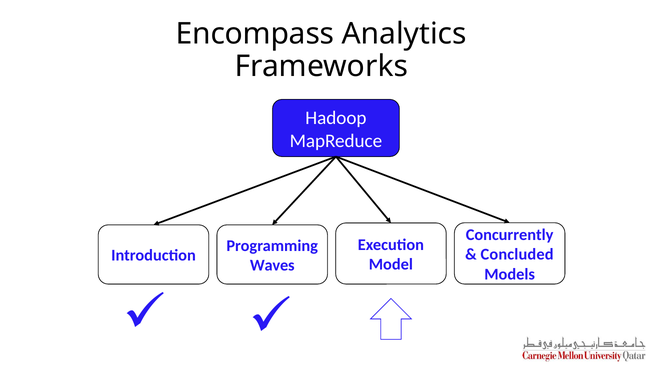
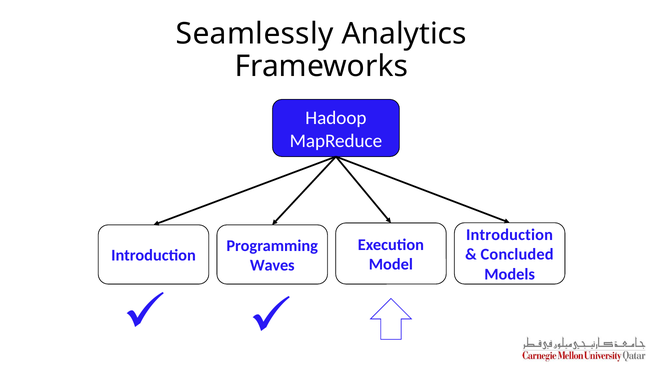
Encompass: Encompass -> Seamlessly (255, 34)
Concurrently: Concurrently -> Introduction (509, 235)
